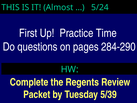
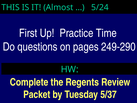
284-290: 284-290 -> 249-290 (118, 47)
5/39: 5/39 -> 5/37 (109, 94)
